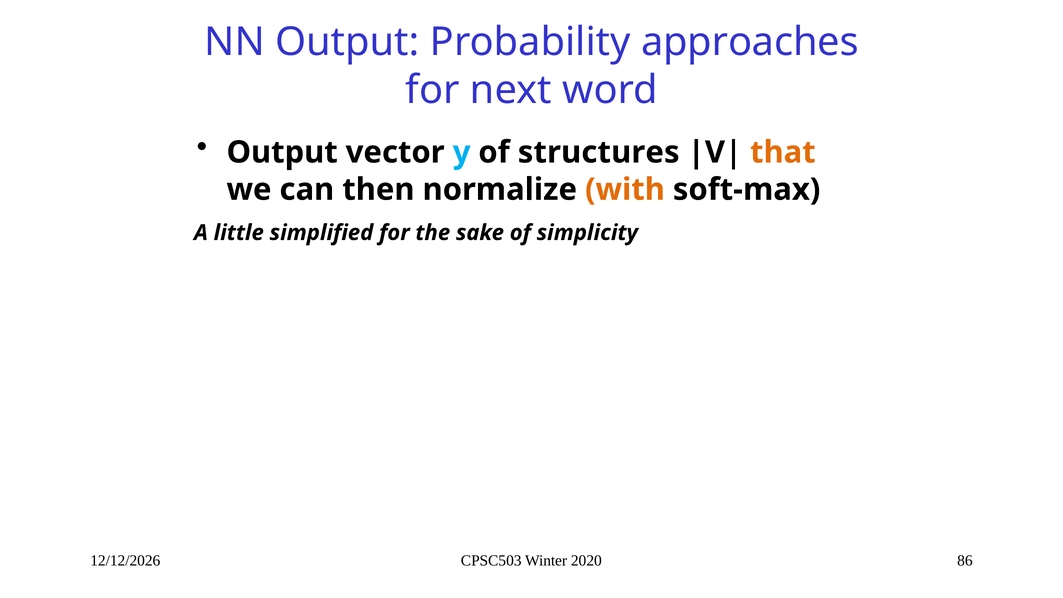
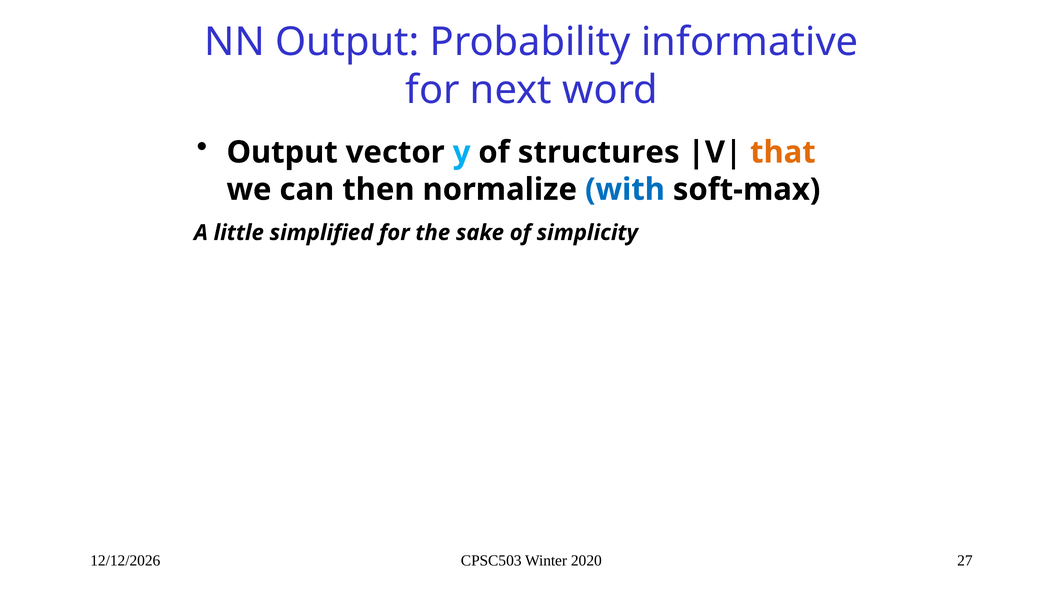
approaches: approaches -> informative (750, 42)
with colour: orange -> blue (625, 190)
86: 86 -> 27 (965, 560)
